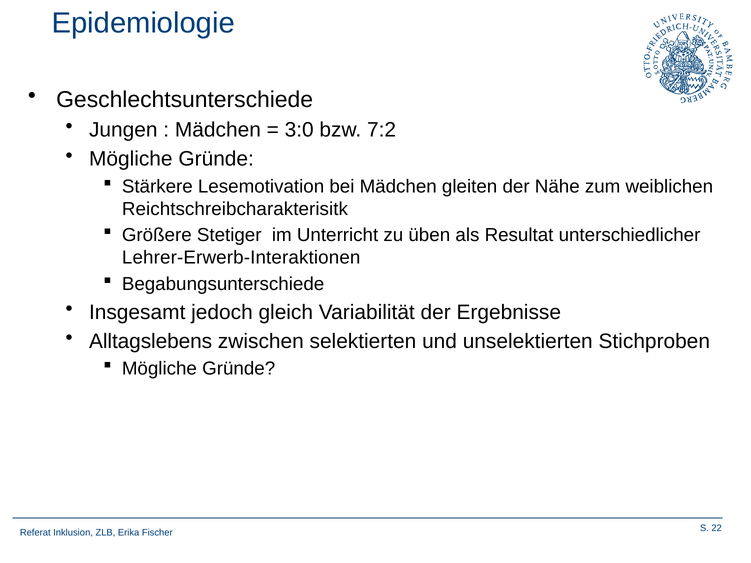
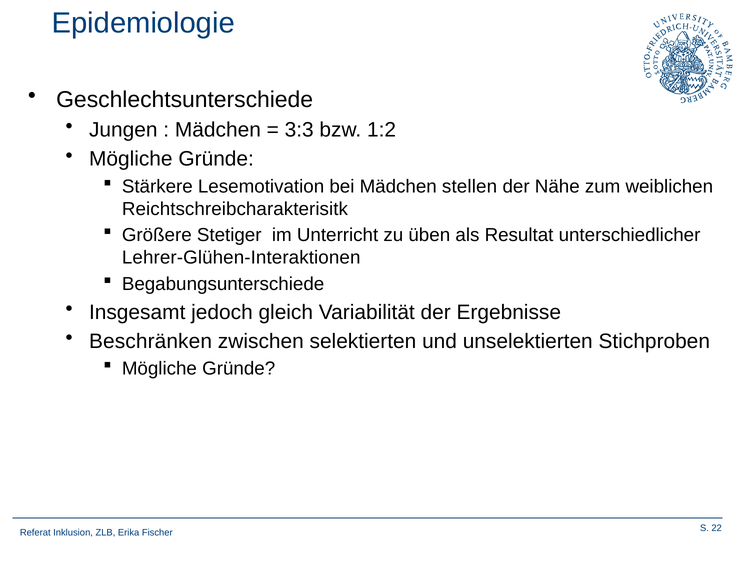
3:0: 3:0 -> 3:3 (299, 130)
7:2: 7:2 -> 1:2 (382, 130)
gleiten: gleiten -> stellen (470, 187)
Lehrer-Erwerb-Interaktionen: Lehrer-Erwerb-Interaktionen -> Lehrer-Glühen-Interaktionen (241, 258)
Alltagslebens: Alltagslebens -> Beschränken (151, 342)
